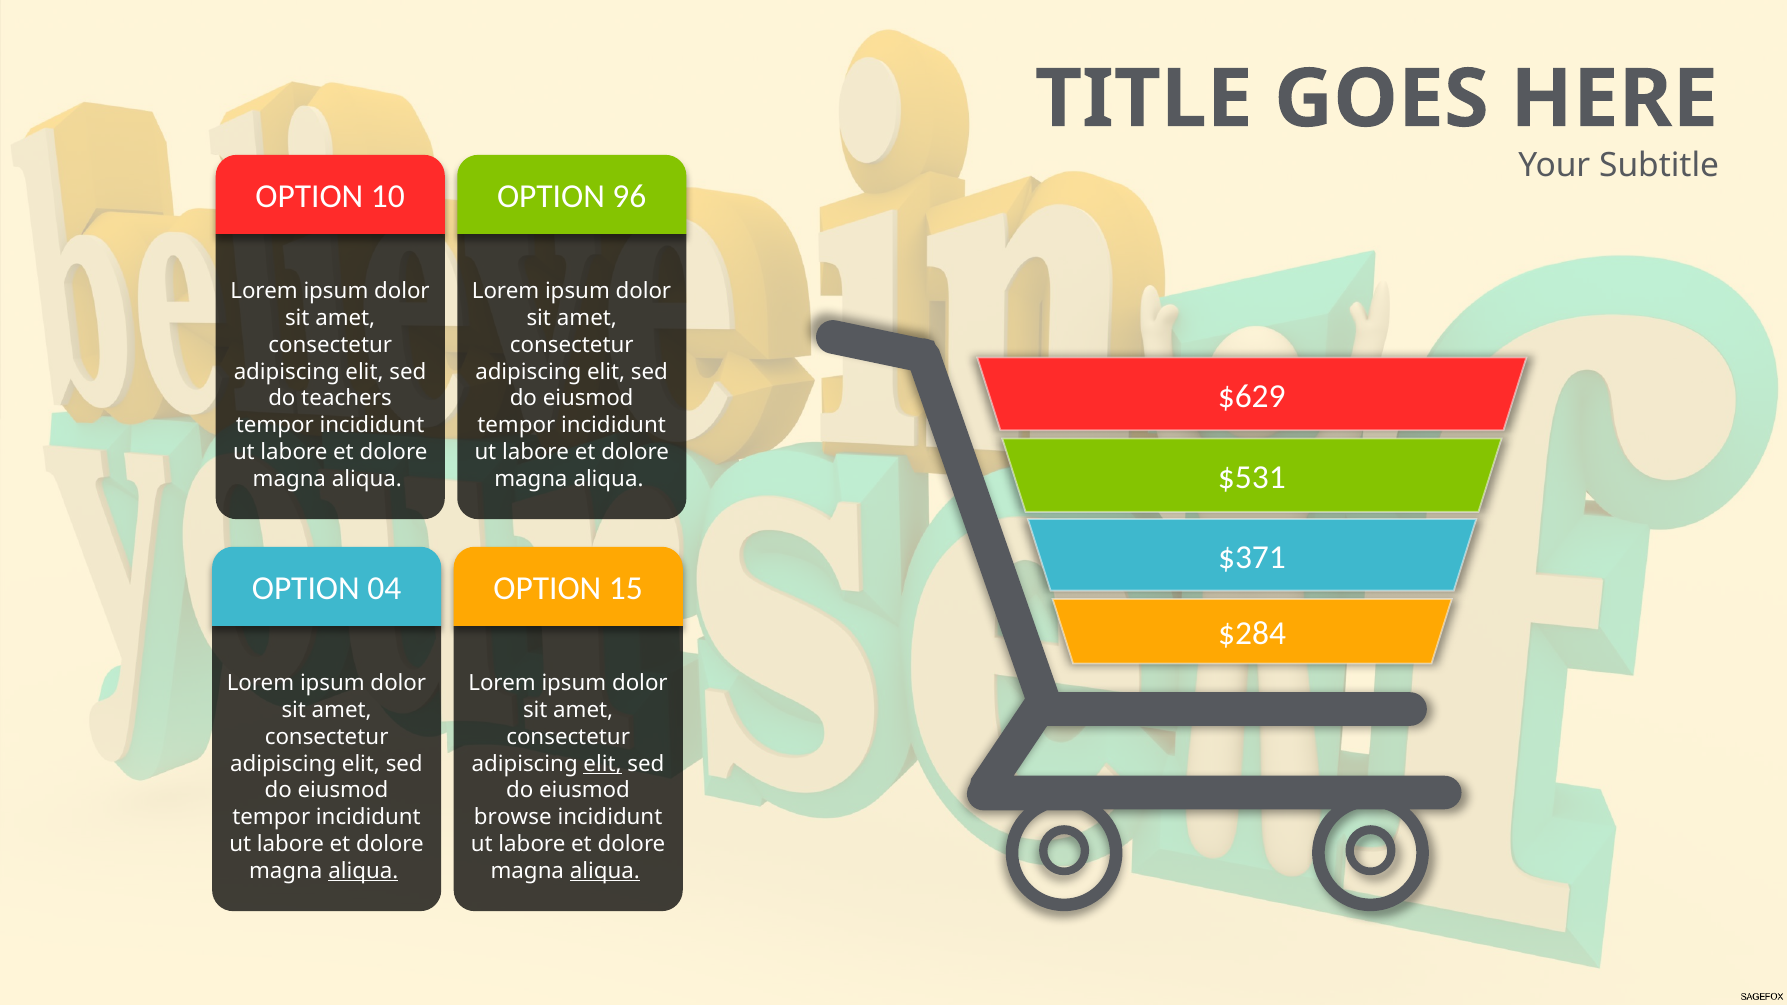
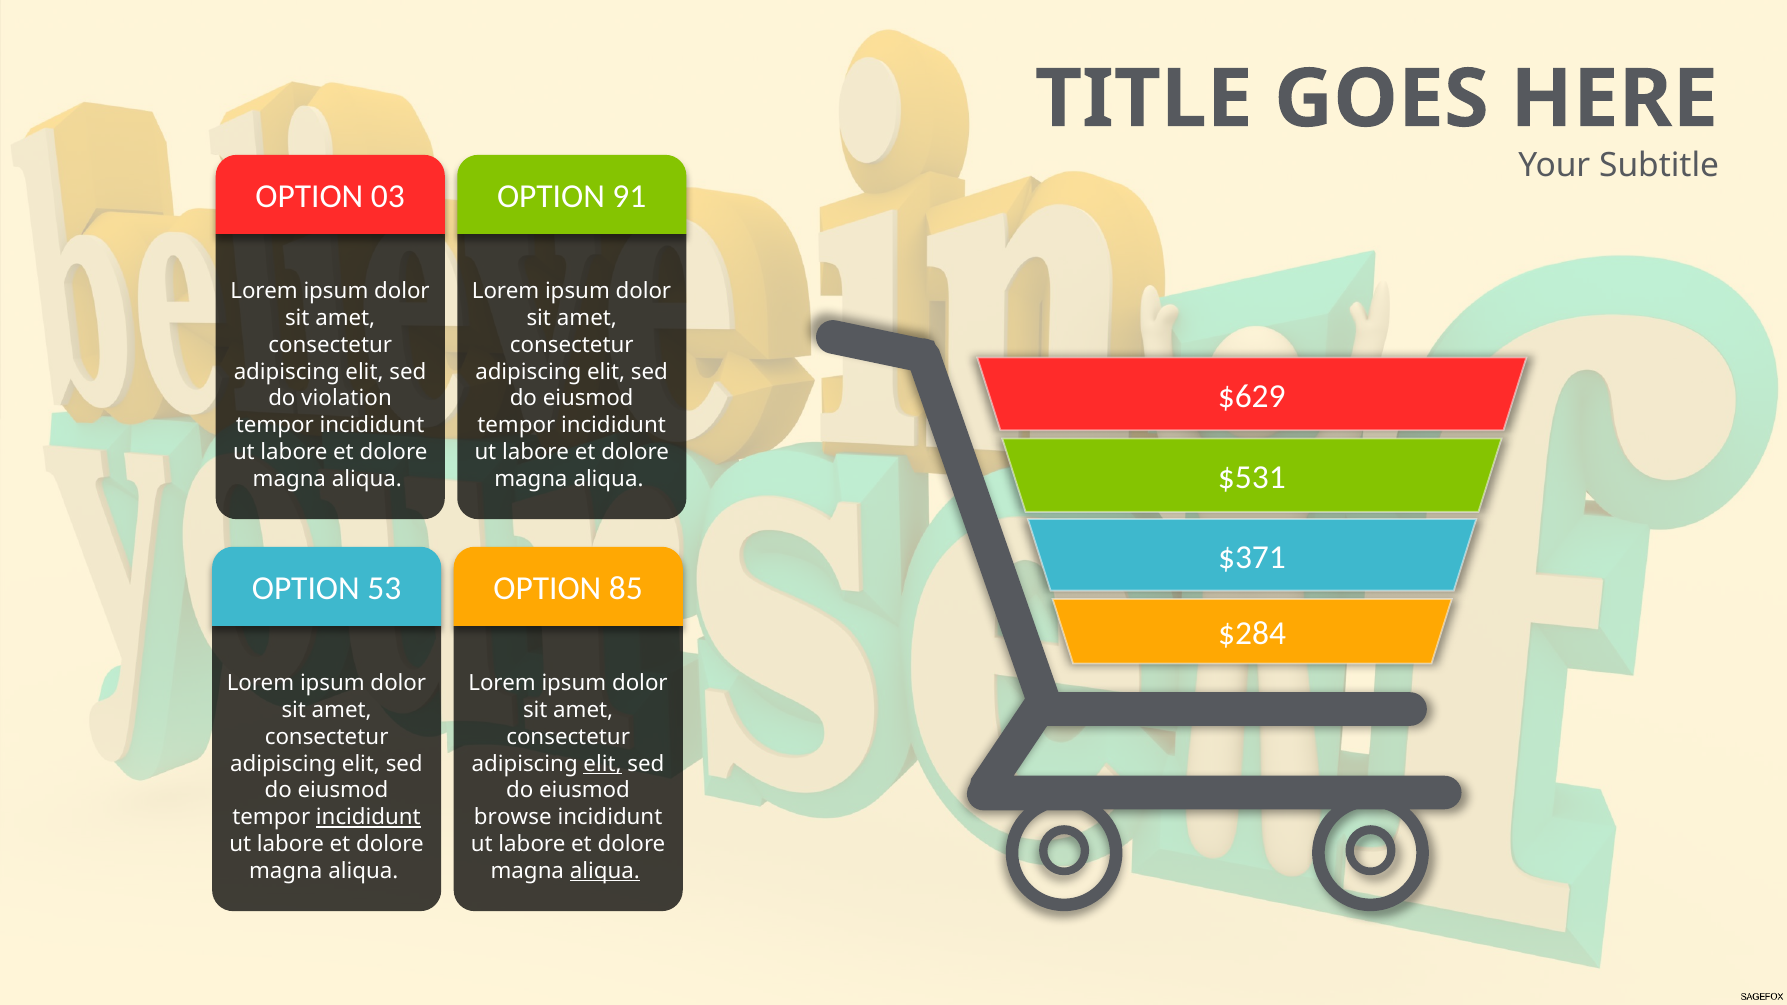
10: 10 -> 03 (388, 197)
96: 96 -> 91 (629, 197)
teachers: teachers -> violation (347, 399)
04: 04 -> 53 (384, 589)
15: 15 -> 85 (626, 589)
incididunt underline: none -> present (368, 817)
aliqua underline: present -> none (363, 871)
